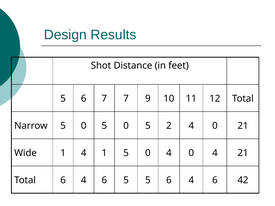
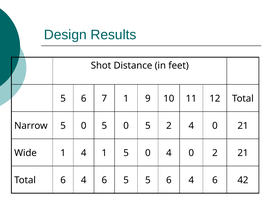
7 7: 7 -> 1 (126, 99)
4 0 4: 4 -> 2 (215, 153)
